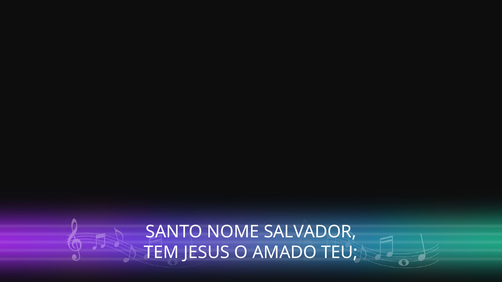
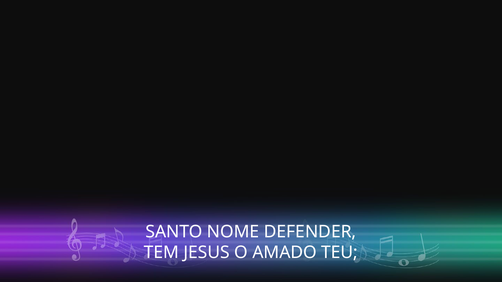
SALVADOR: SALVADOR -> DEFENDER (310, 232)
